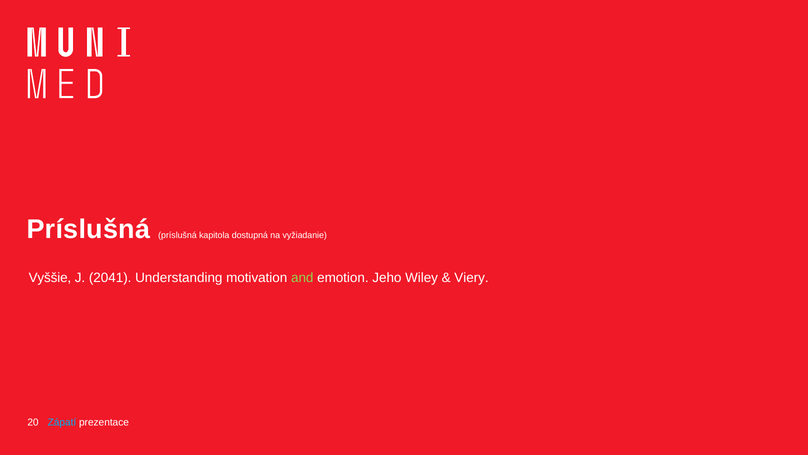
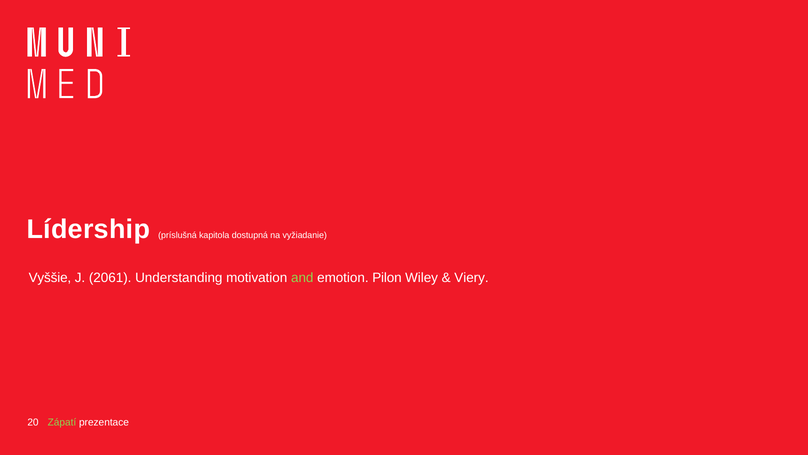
Príslušná: Príslušná -> Lídership (88, 229)
2041: 2041 -> 2061 (110, 278)
Jeho: Jeho -> Pilon (387, 278)
Zápatí colour: light blue -> light green (62, 422)
